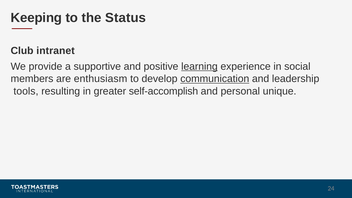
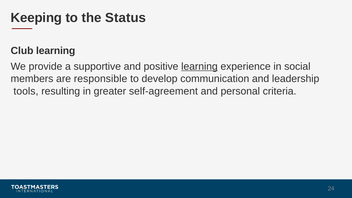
Club intranet: intranet -> learning (56, 51)
enthusiasm: enthusiasm -> responsible (101, 79)
communication underline: present -> none (215, 79)
self-accomplish: self-accomplish -> self-agreement (163, 91)
unique: unique -> criteria (280, 91)
